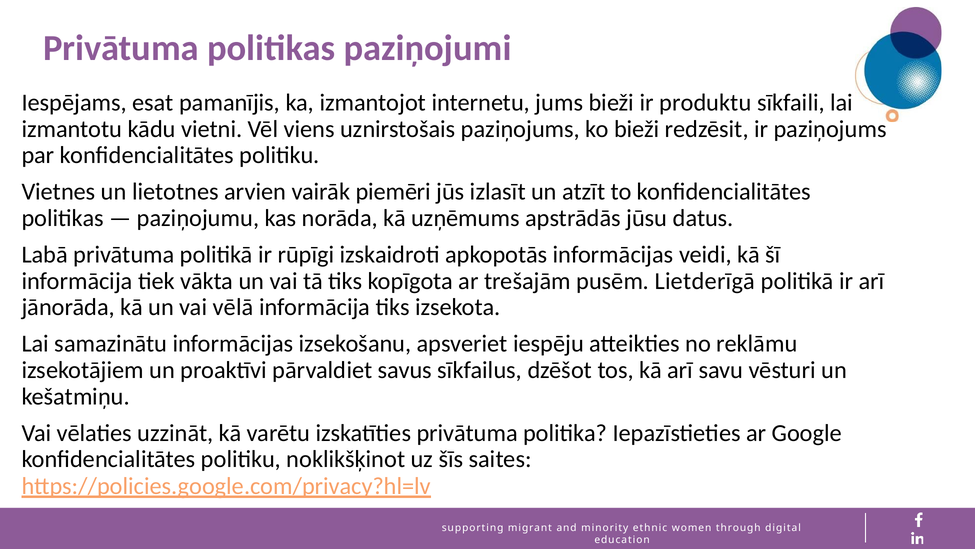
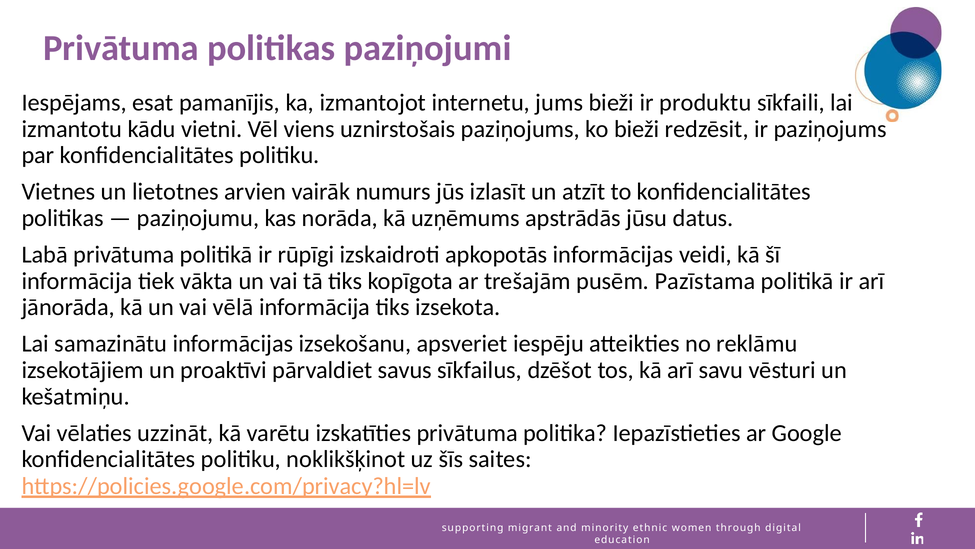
piemēri: piemēri -> numurs (393, 192)
Lietderīgā: Lietderīgā -> Pazīstama (705, 281)
